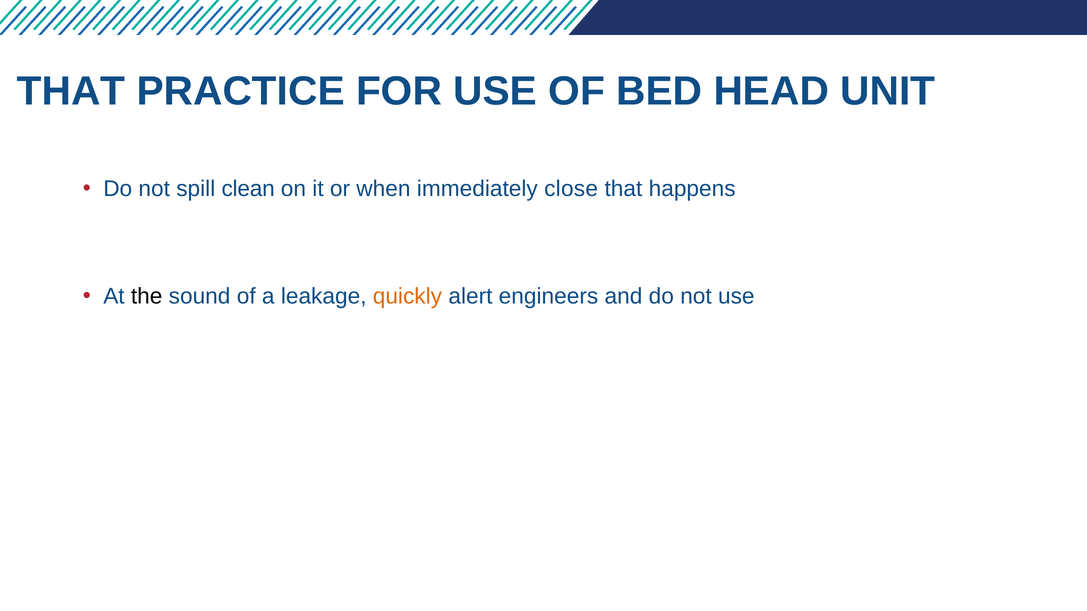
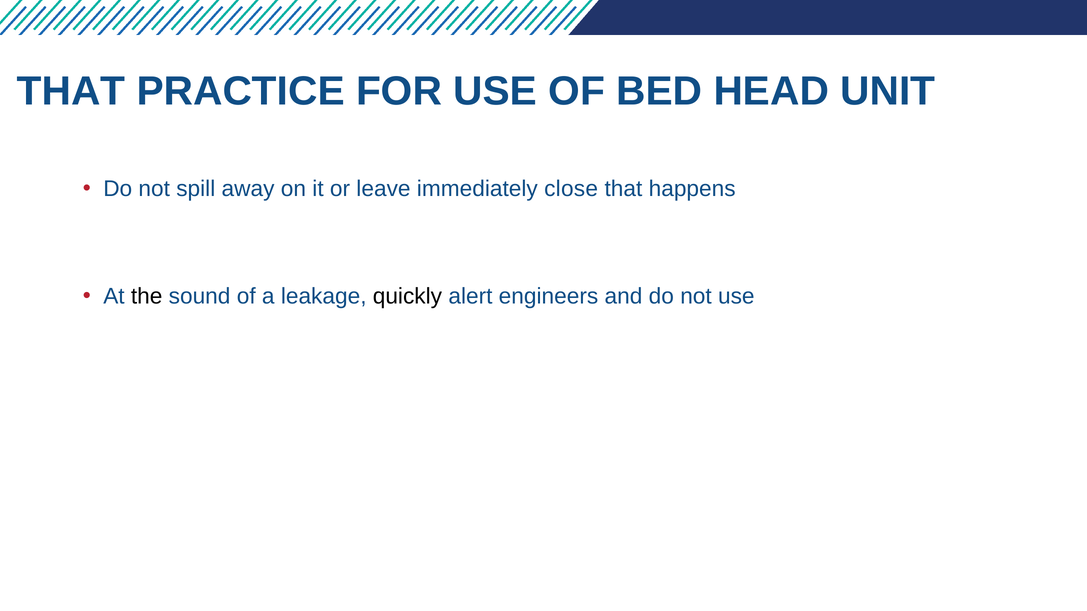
clean: clean -> away (248, 189)
when: when -> leave (383, 189)
quickly colour: orange -> black (407, 296)
